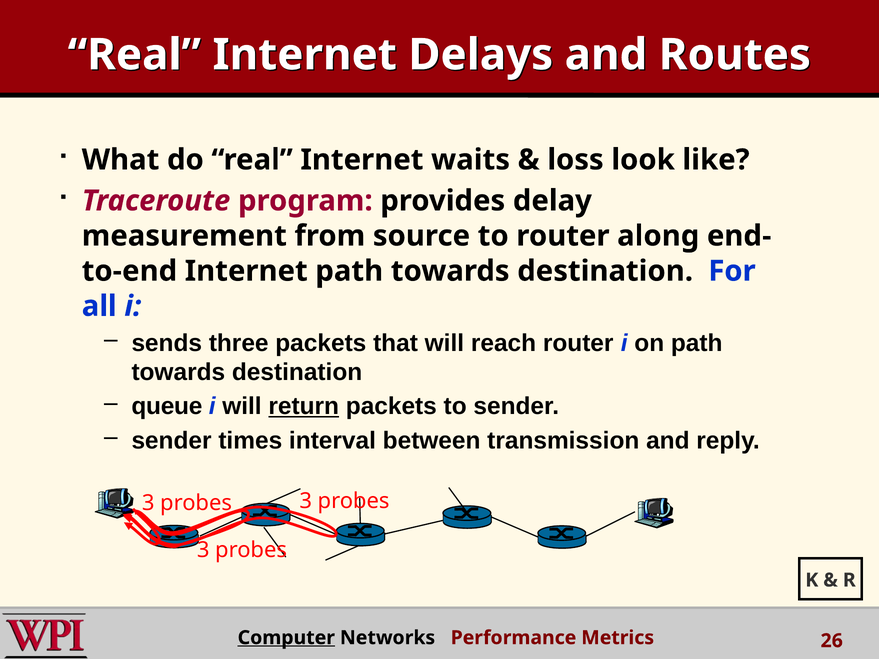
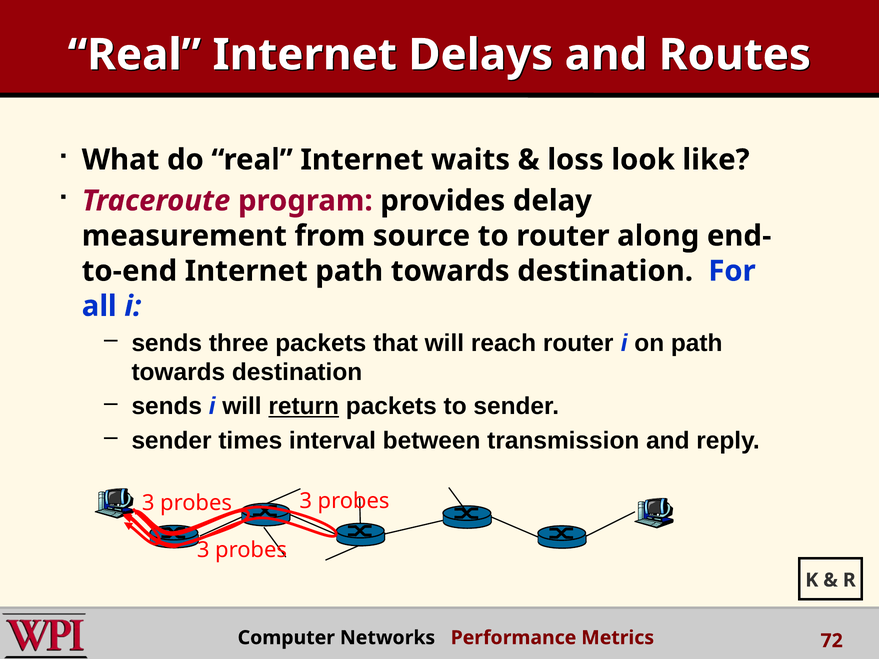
queue: queue -> sends (167, 407)
Computer underline: present -> none (286, 638)
26: 26 -> 72 (832, 641)
